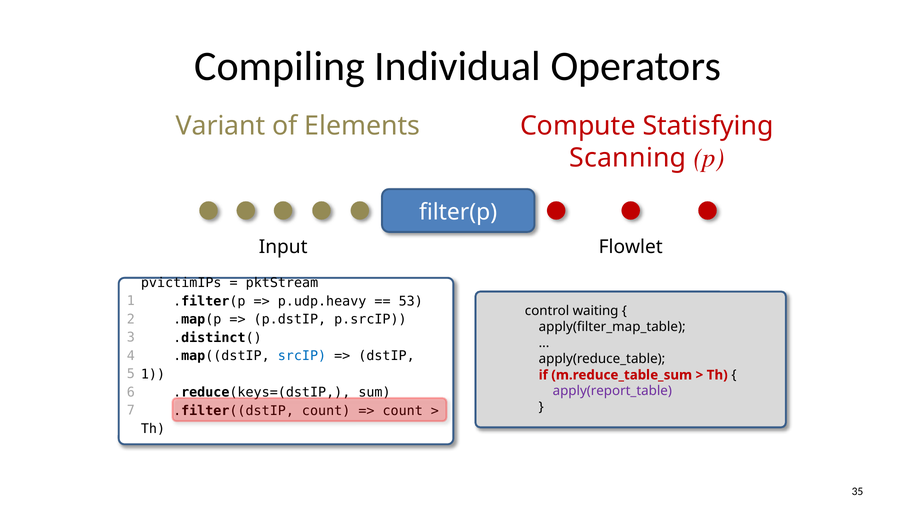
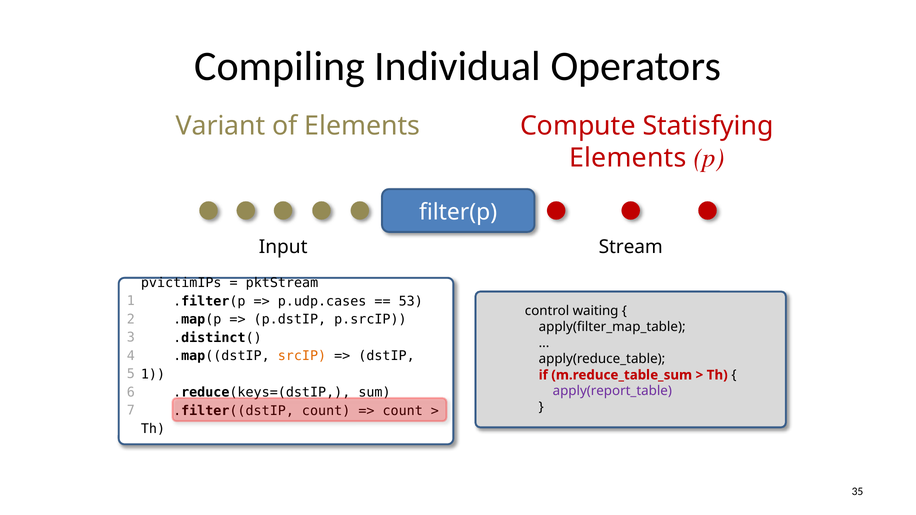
Scanning: Scanning -> Elements (628, 158)
Flowlet: Flowlet -> Stream (631, 247)
p.udp.heavy: p.udp.heavy -> p.udp.cases (322, 301)
srcIP colour: blue -> orange (302, 356)
